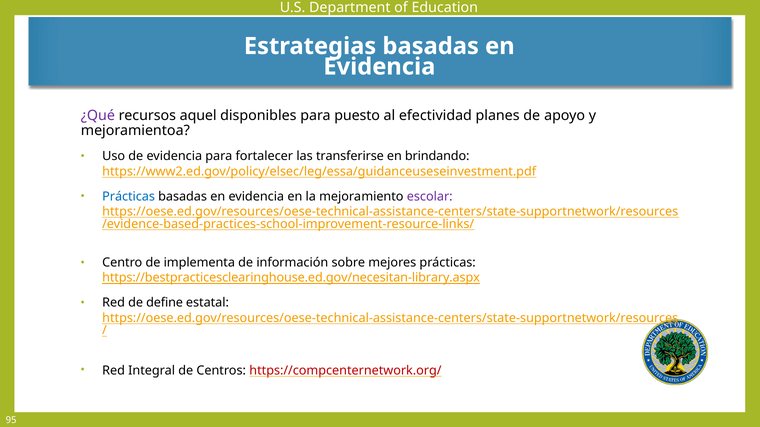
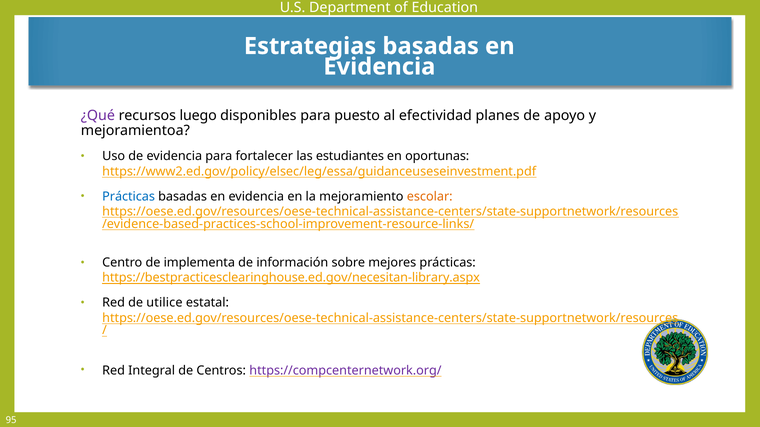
aquel: aquel -> luego (198, 115)
transferirse: transferirse -> estudiantes (350, 156)
brindando: brindando -> oportunas (437, 156)
escolar colour: purple -> orange (430, 197)
define: define -> utilice (164, 303)
https://compcenternetwork.org/ colour: red -> purple (345, 371)
